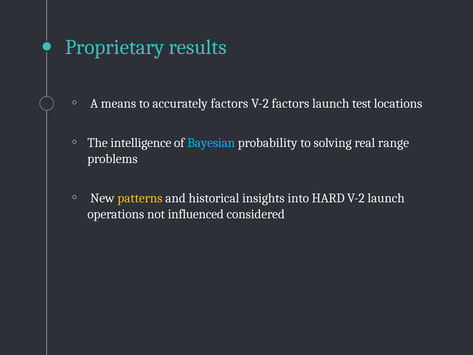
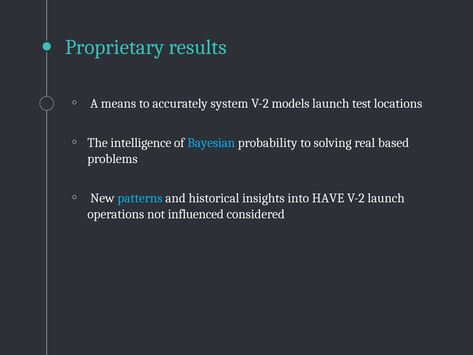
accurately factors: factors -> system (229, 103)
V-2 factors: factors -> models (291, 103)
range: range -> based (394, 143)
patterns colour: yellow -> light blue (140, 198)
HARD: HARD -> HAVE (328, 198)
